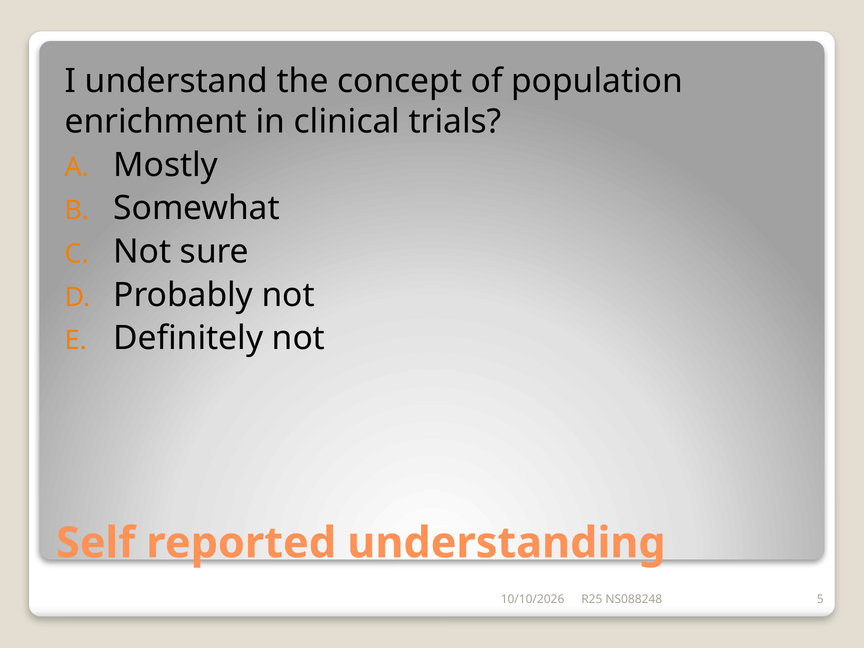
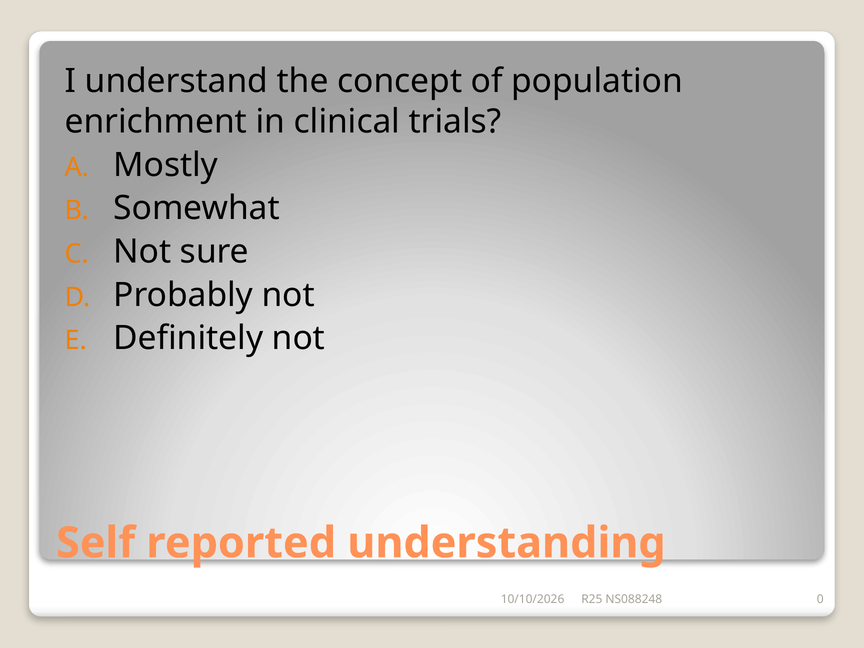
5: 5 -> 0 (820, 599)
